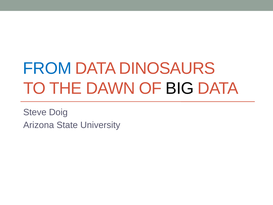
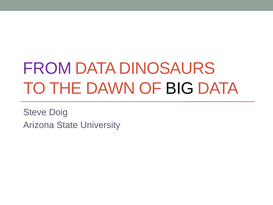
FROM colour: blue -> purple (47, 68)
